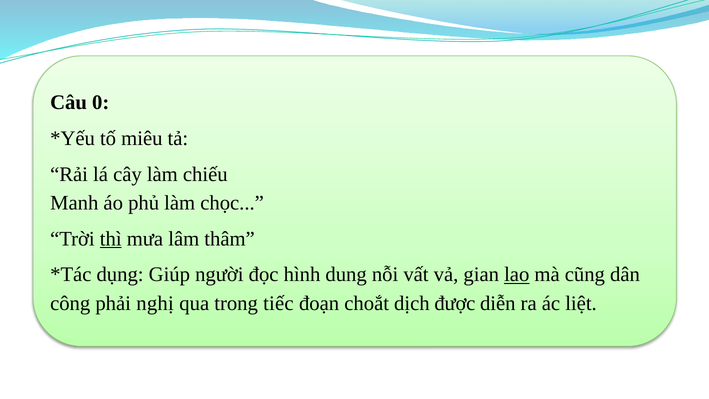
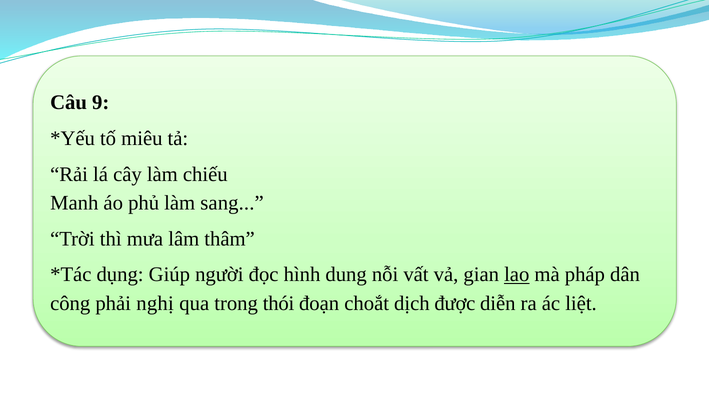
0: 0 -> 9 (101, 102)
chọc: chọc -> sang (232, 203)
thì underline: present -> none (111, 239)
cũng: cũng -> pháp (585, 275)
tiếc: tiếc -> thói (279, 303)
